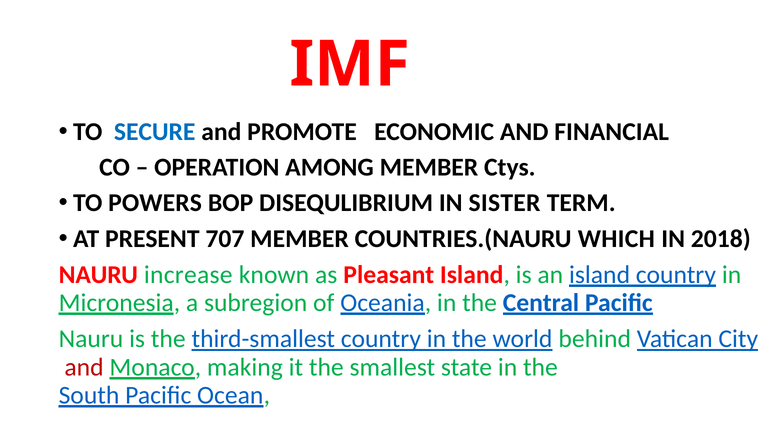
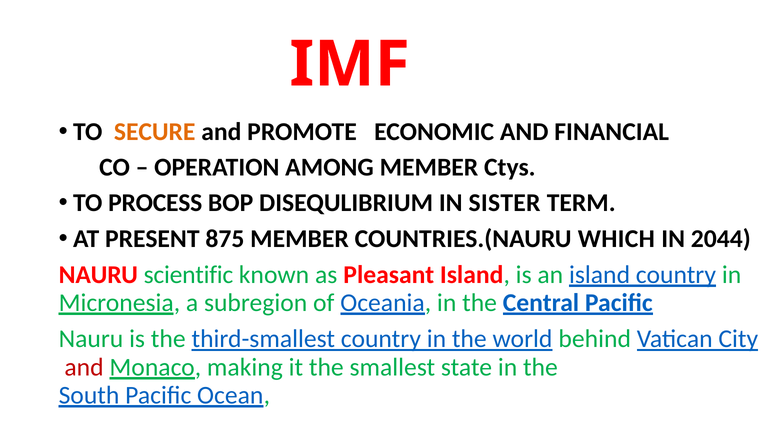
SECURE colour: blue -> orange (155, 132)
POWERS: POWERS -> PROCESS (155, 203)
707: 707 -> 875 (225, 239)
2018: 2018 -> 2044 (721, 239)
increase: increase -> scientific (189, 275)
